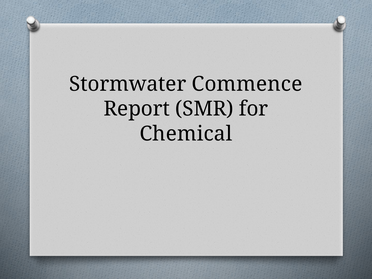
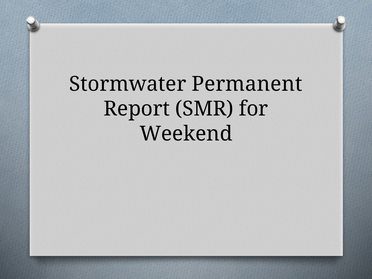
Commence: Commence -> Permanent (247, 84)
Chemical: Chemical -> Weekend (186, 134)
